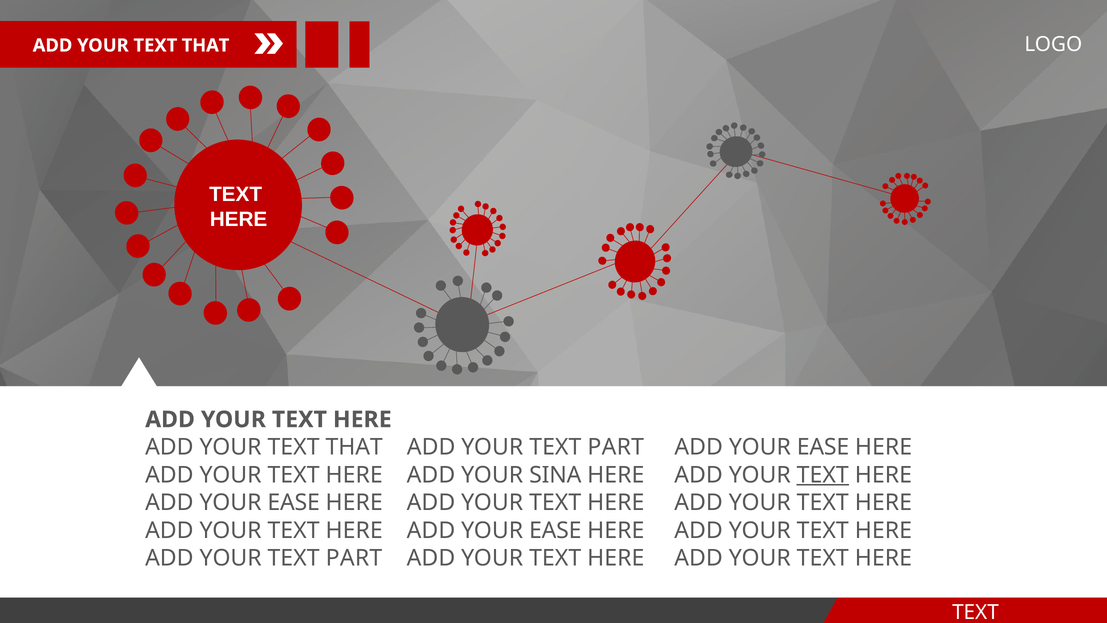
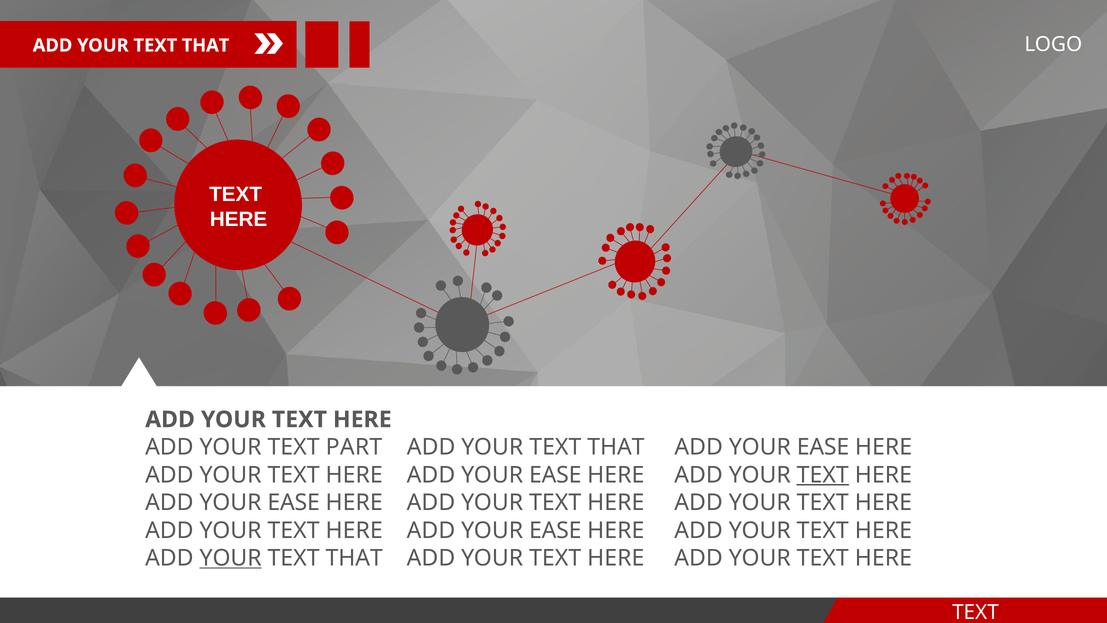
THAT: THAT -> PART (354, 447)
PART: PART -> THAT (616, 447)
SINA: SINA -> EASE (555, 475)
YOUR underline: none -> present (231, 558)
PART: PART -> THAT (354, 558)
